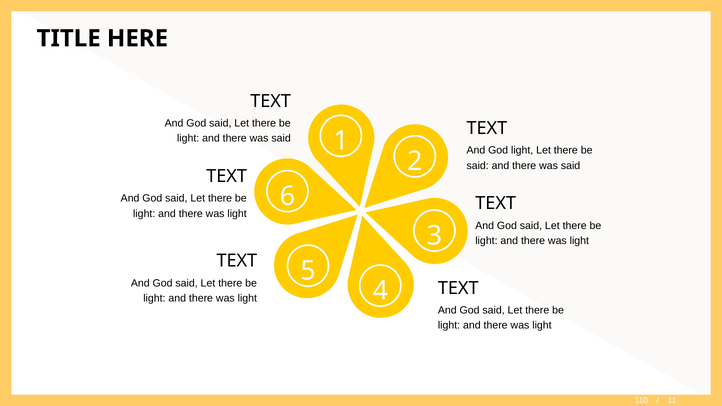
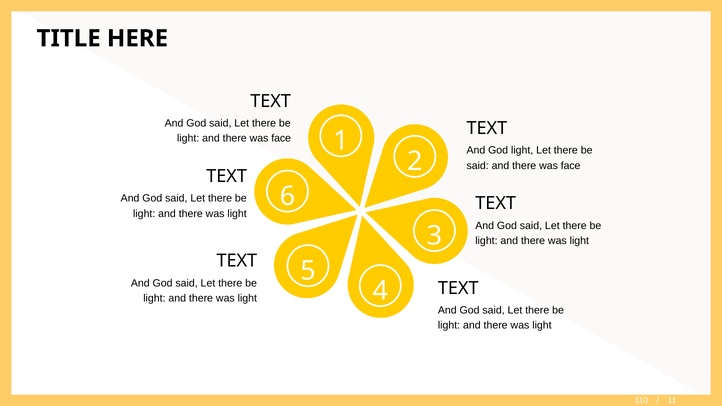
said: said -> face (281, 138)
said: said -> face (571, 166)
